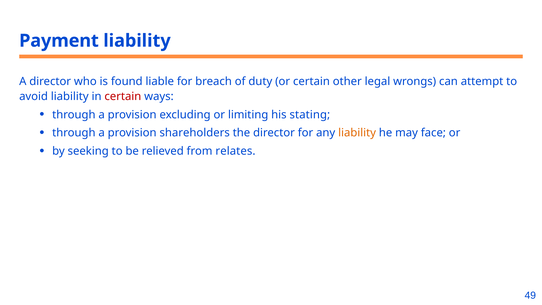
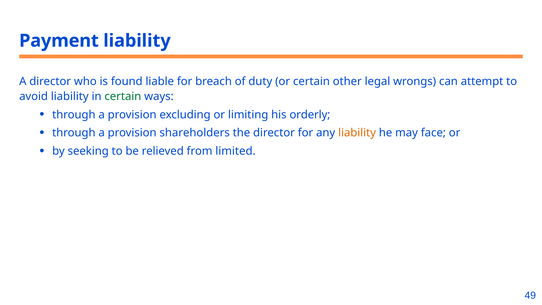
certain colour: red -> green (123, 96)
stating: stating -> orderly (310, 115)
relates: relates -> limited (236, 151)
